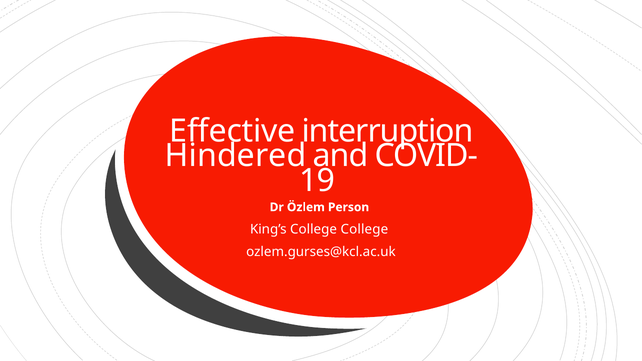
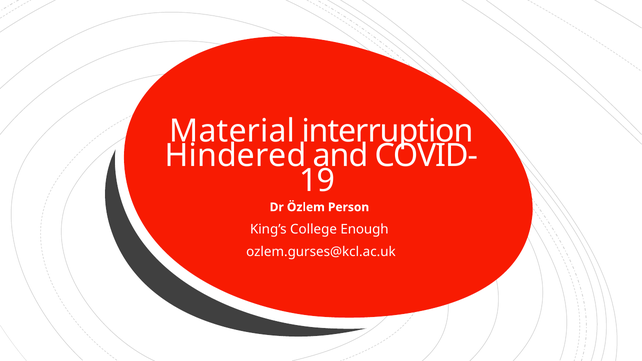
Effective: Effective -> Material (232, 131)
College College: College -> Enough (365, 229)
